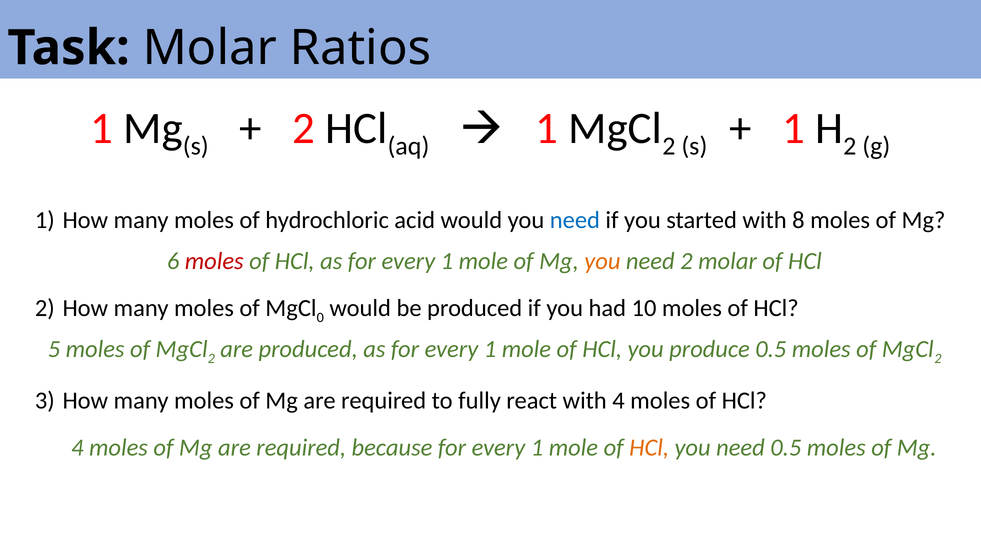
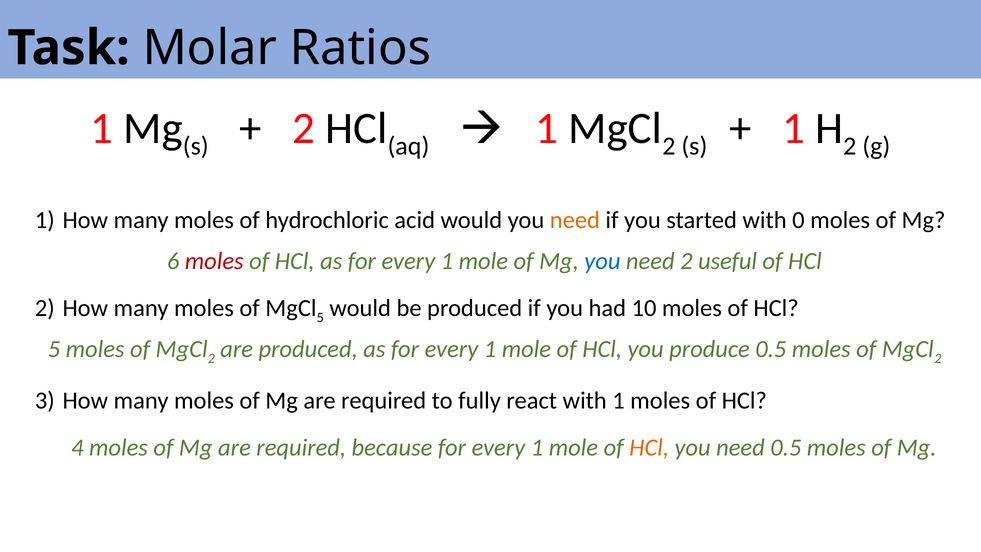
need colour: blue -> orange (575, 220)
8: 8 -> 0 (798, 220)
you colour: orange -> blue (602, 261)
2 molar: molar -> useful (728, 261)
0: 0 -> 5 (320, 318)
with 4: 4 -> 1 (619, 400)
